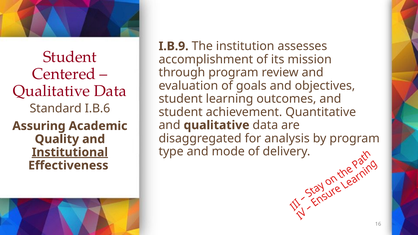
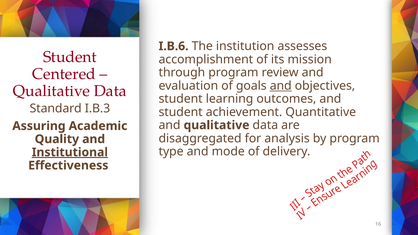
I.B.9: I.B.9 -> I.B.6 (174, 46)
and underline: none -> present (281, 86)
I.B.6: I.B.6 -> I.B.3 (97, 108)
